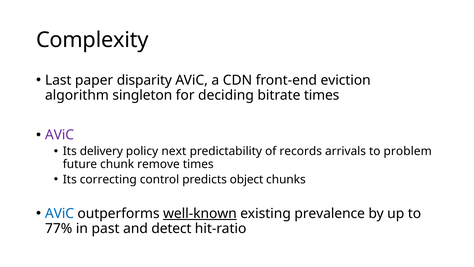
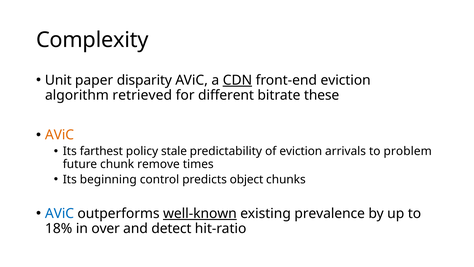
Last: Last -> Unit (58, 80)
CDN underline: none -> present (237, 80)
singleton: singleton -> retrieved (142, 95)
deciding: deciding -> different (226, 95)
bitrate times: times -> these (322, 95)
AViC colour: purple -> orange (60, 135)
delivery: delivery -> farthest (101, 151)
next: next -> stale (174, 151)
of records: records -> eviction (301, 151)
correcting: correcting -> beginning (108, 179)
77%: 77% -> 18% (59, 228)
past: past -> over (106, 228)
